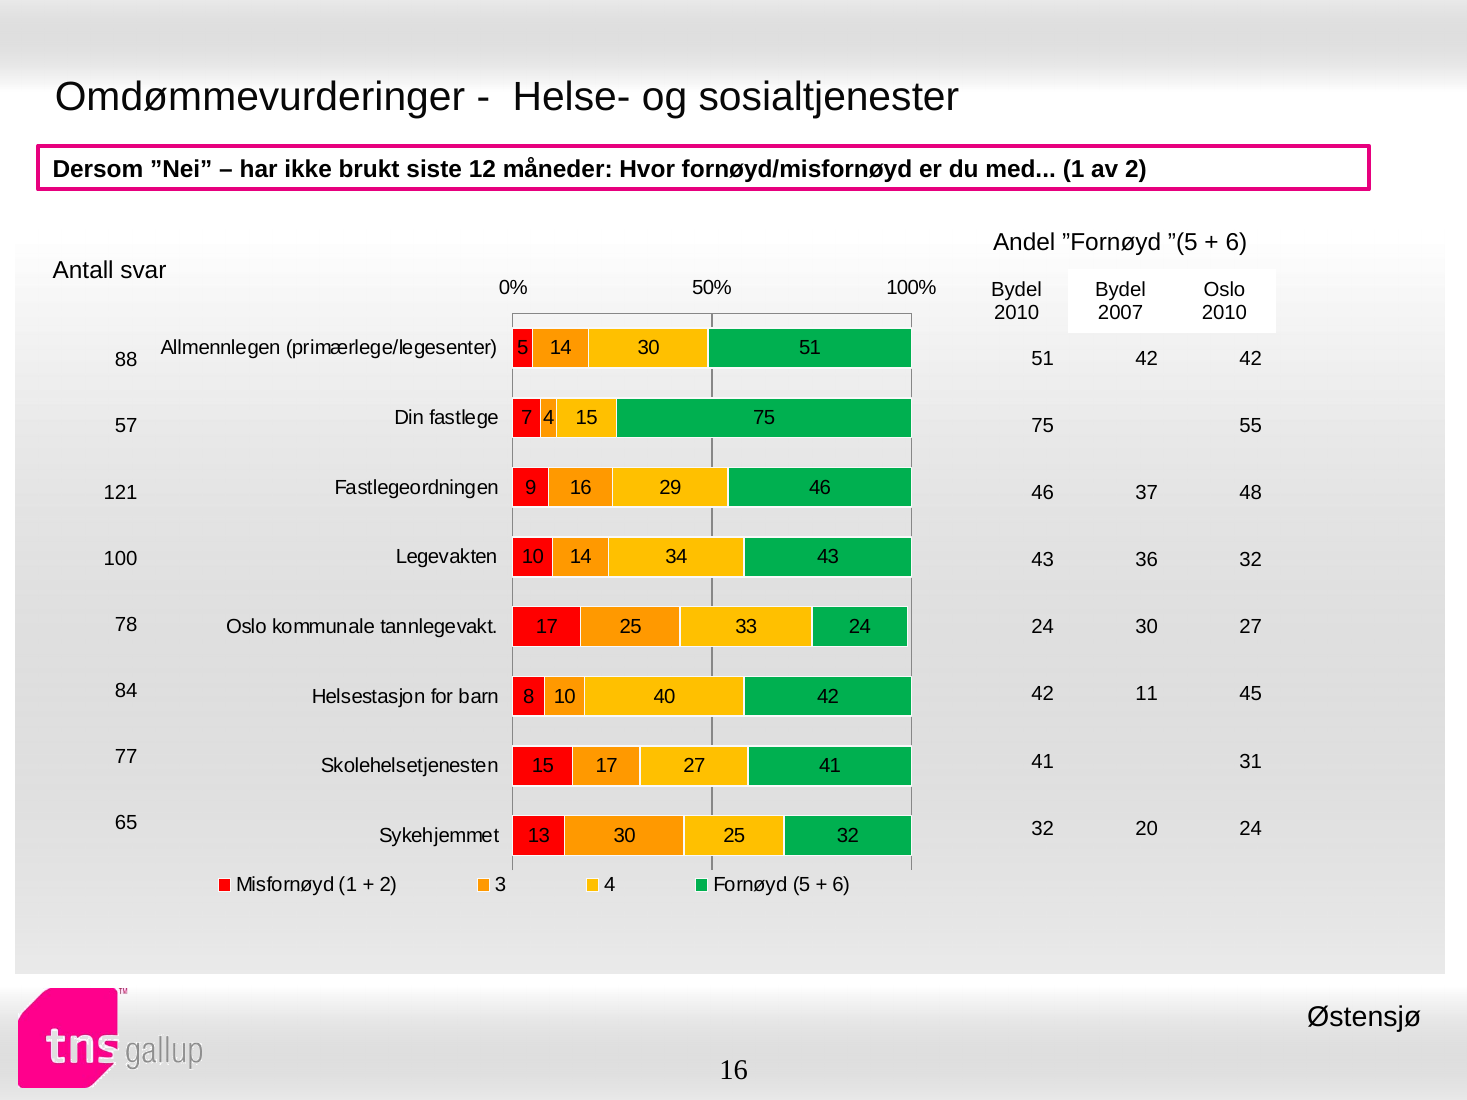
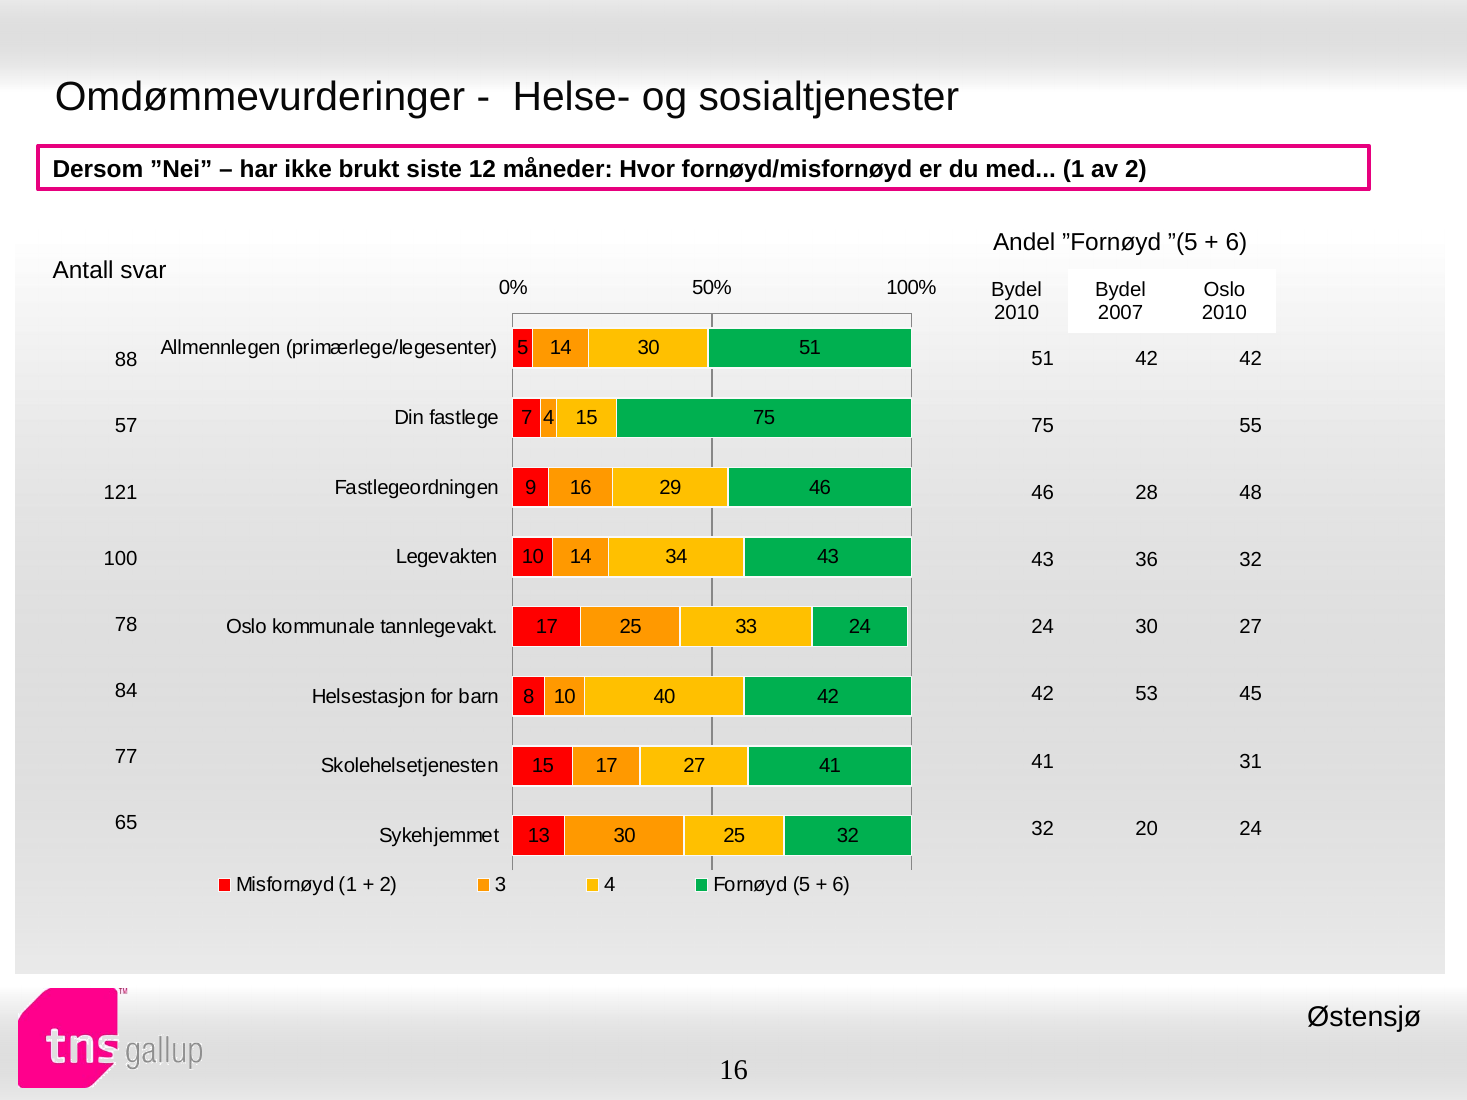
37: 37 -> 28 (1147, 493)
11: 11 -> 53 (1147, 694)
